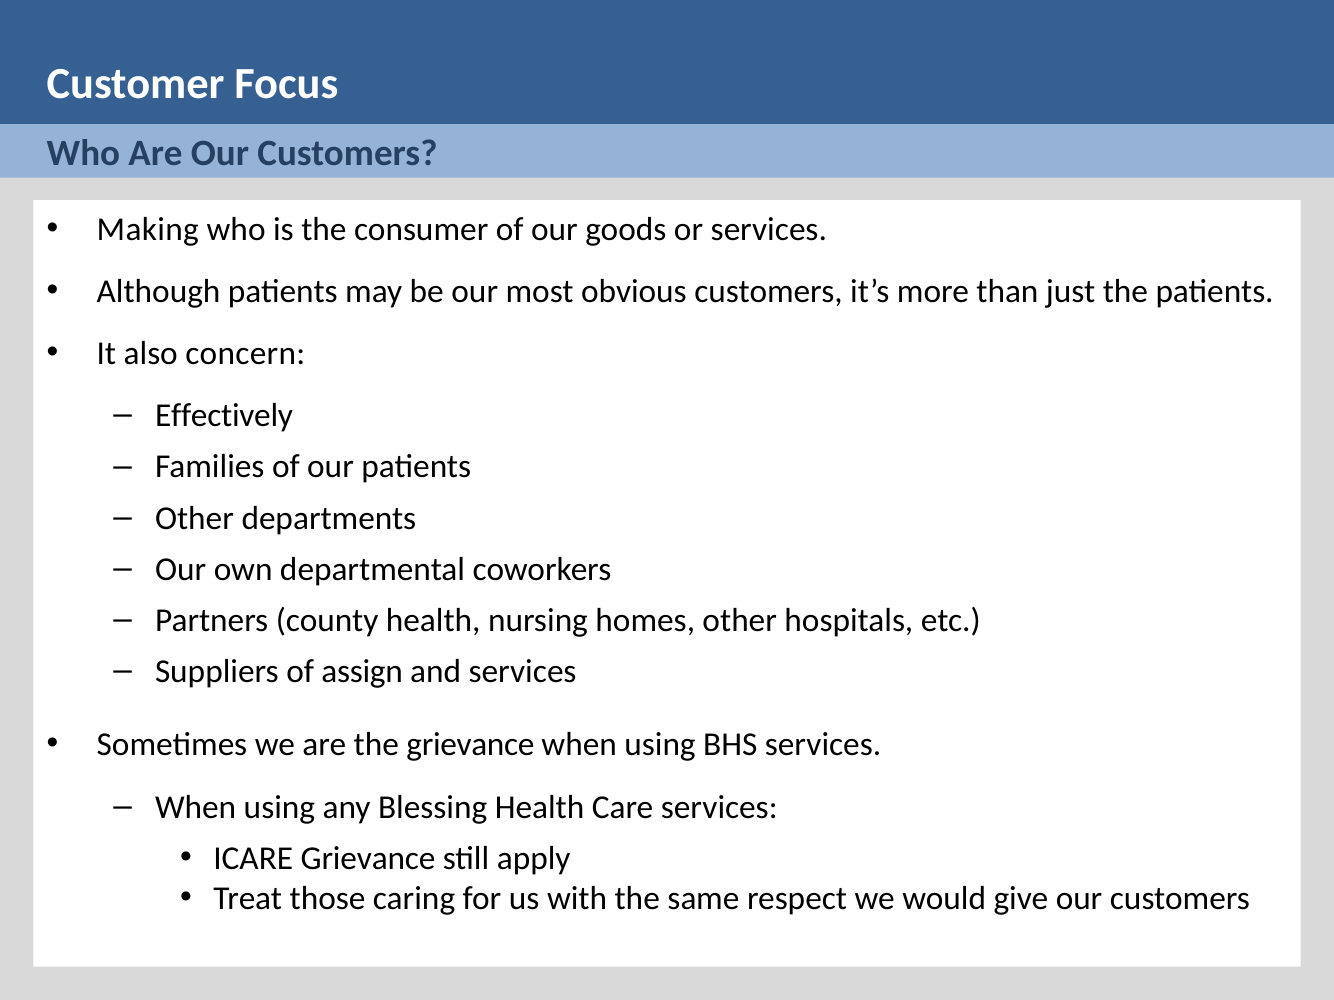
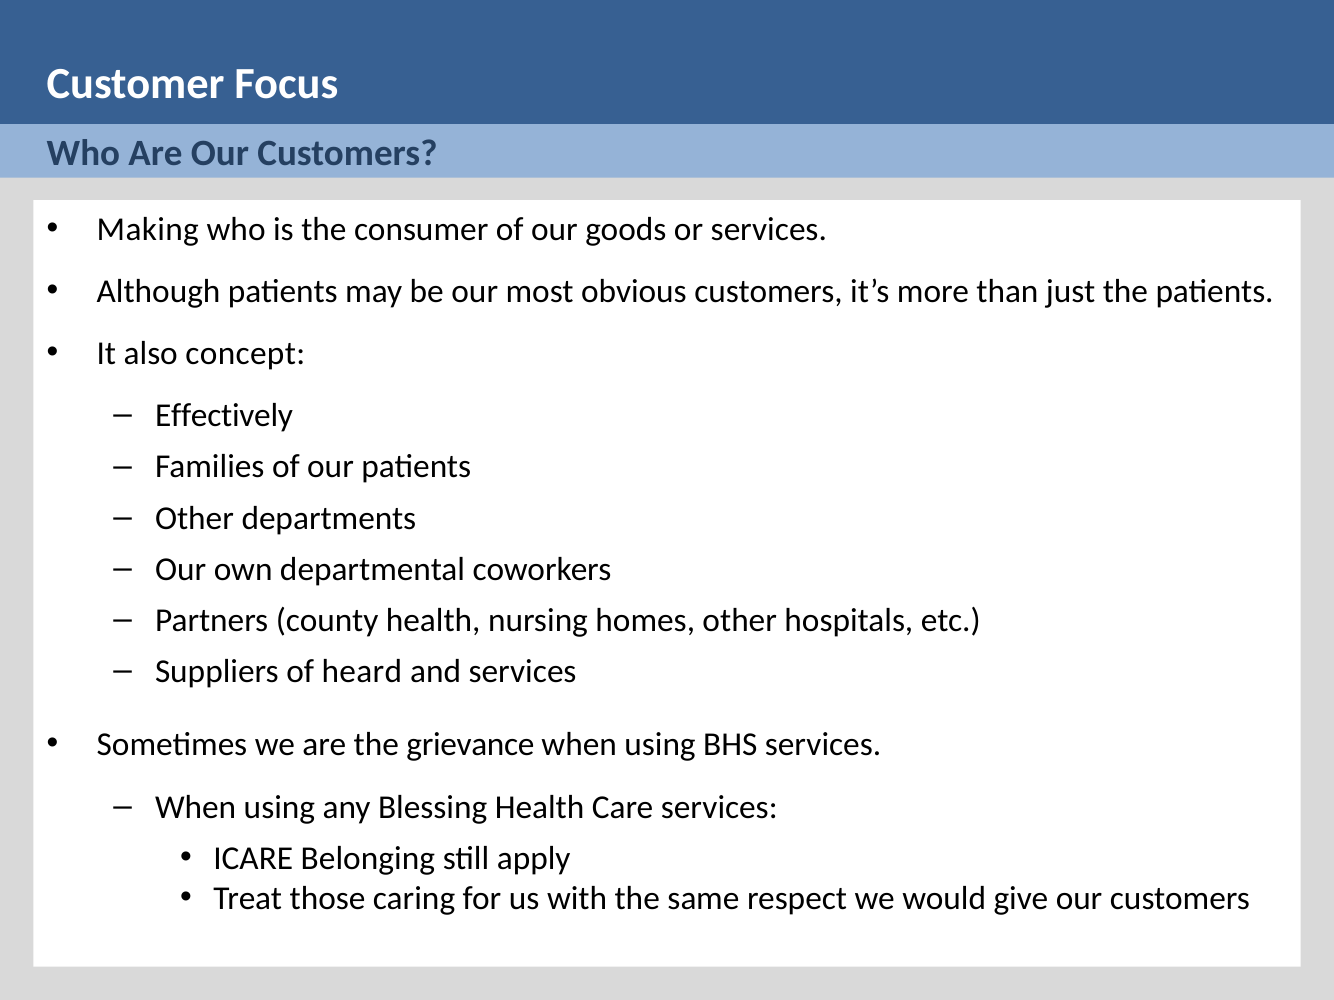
concern: concern -> concept (245, 354)
assign: assign -> heard (362, 672)
ICARE Grievance: Grievance -> Belonging (368, 859)
